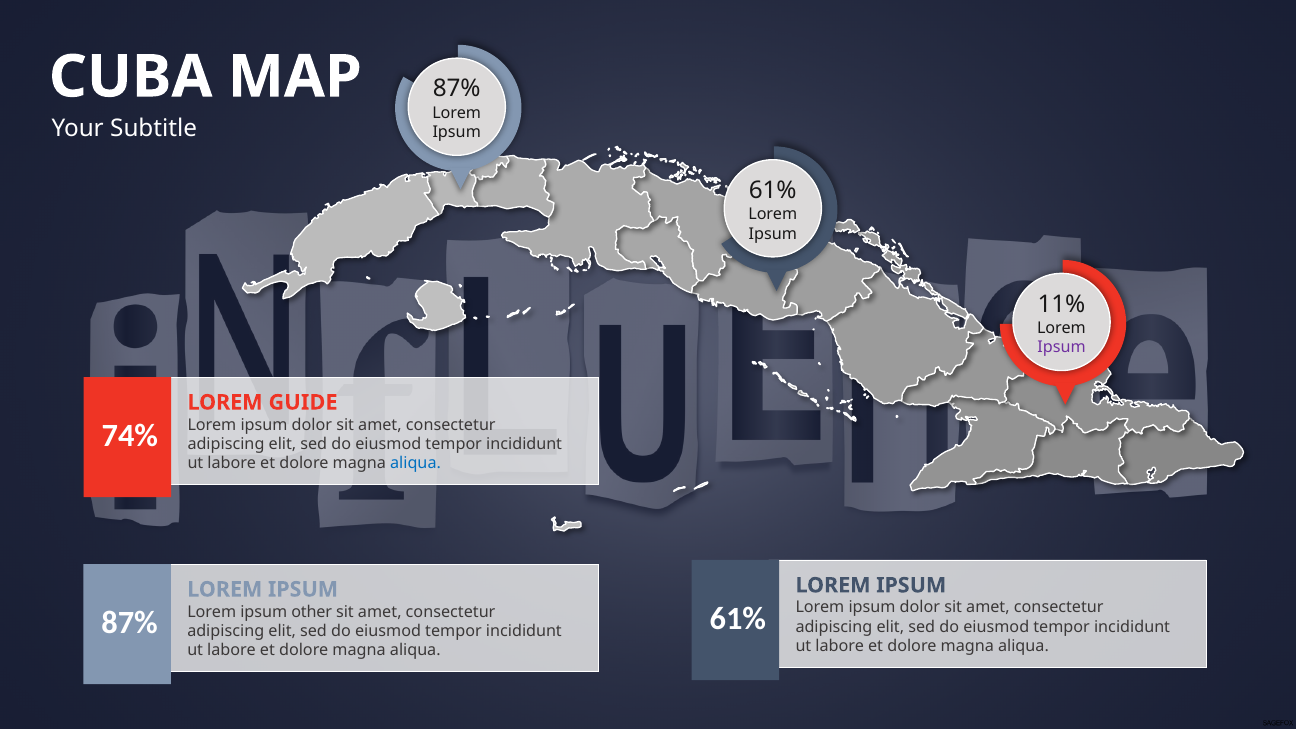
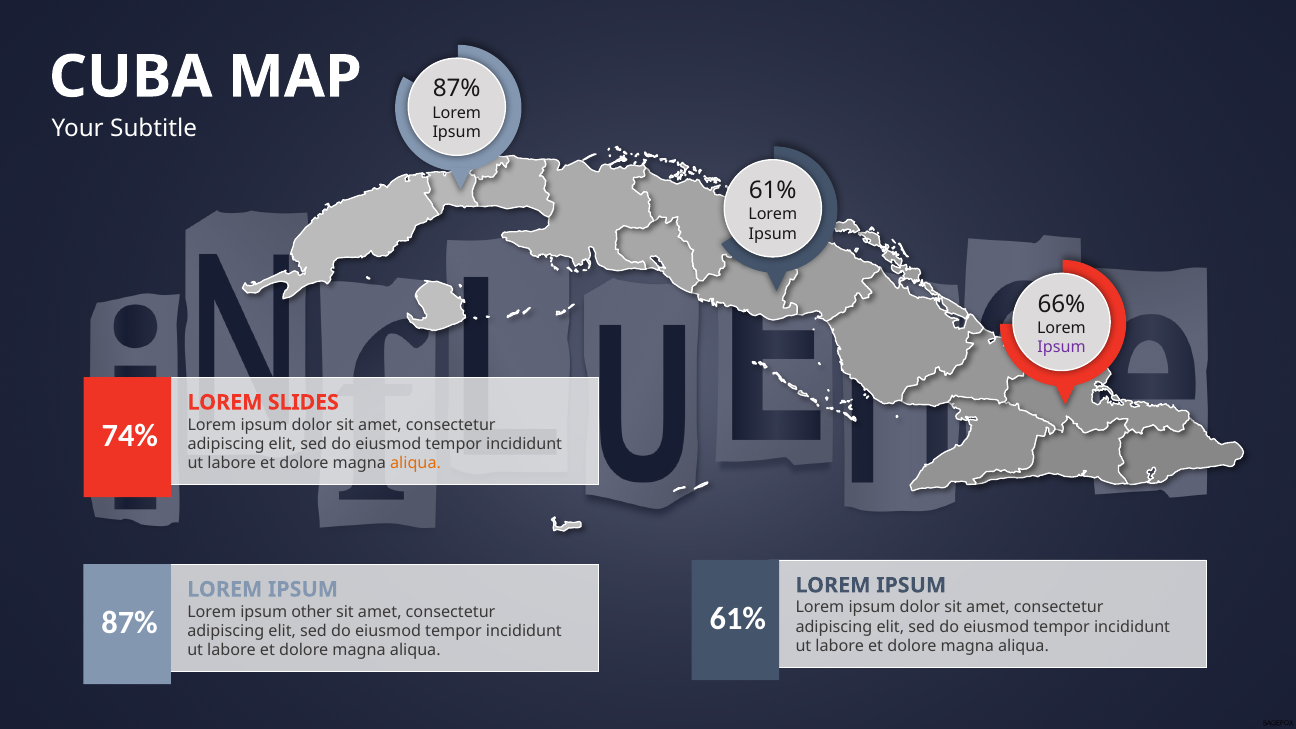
11%: 11% -> 66% (1061, 304)
GUIDE: GUIDE -> SLIDES (303, 402)
aliqua colour: blue -> orange (415, 464)
